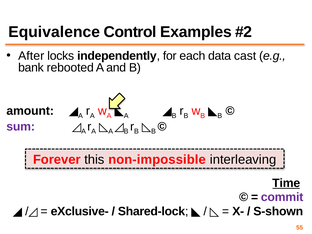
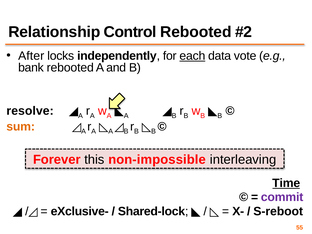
Equivalence: Equivalence -> Relationship (54, 32)
Control Examples: Examples -> Rebooted (196, 32)
each underline: none -> present (192, 56)
cast: cast -> vote (245, 56)
amount: amount -> resolve (30, 111)
sum colour: purple -> orange (21, 127)
S-shown: S-shown -> S-reboot (278, 211)
